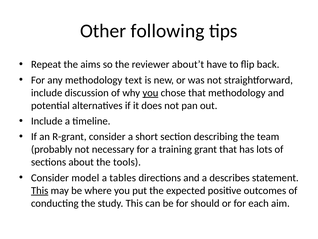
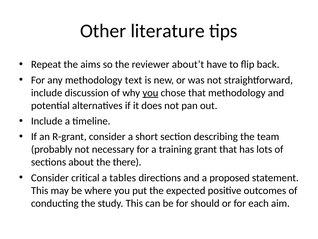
following: following -> literature (168, 31)
tools: tools -> there (127, 162)
model: model -> critical (85, 177)
describes: describes -> proposed (230, 177)
This underline: present -> none (40, 190)
